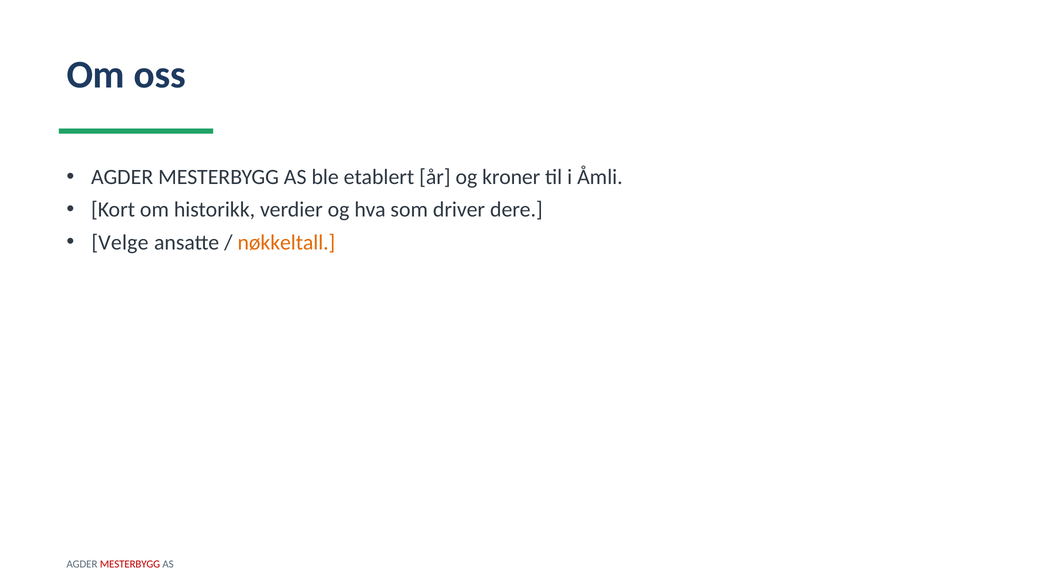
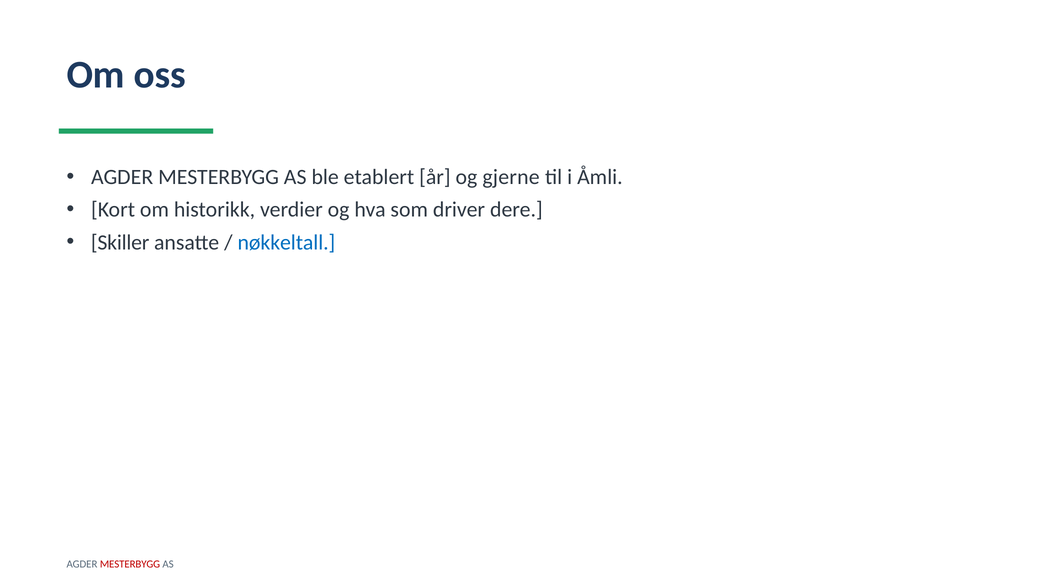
kroner: kroner -> gjerne (511, 177)
Velge: Velge -> Skiller (120, 243)
nøkkeltall colour: orange -> blue (286, 243)
